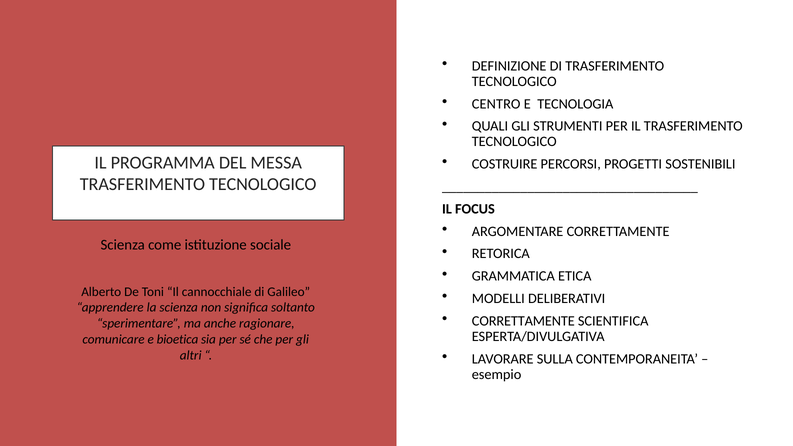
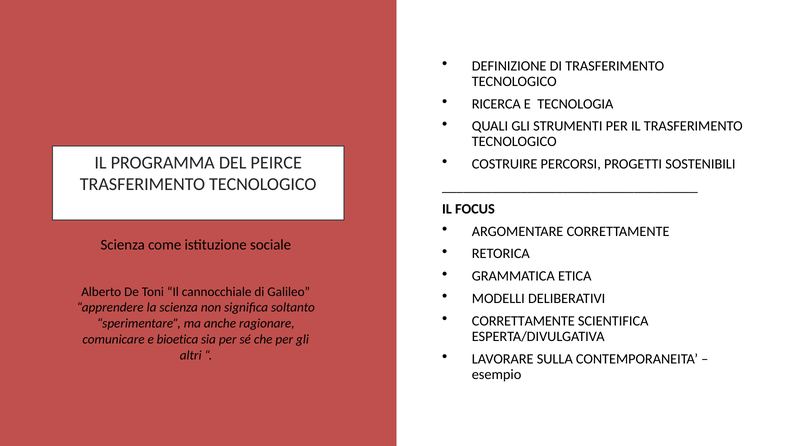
CENTRO: CENTRO -> RICERCA (496, 104)
MESSA: MESSA -> PEIRCE (276, 163)
